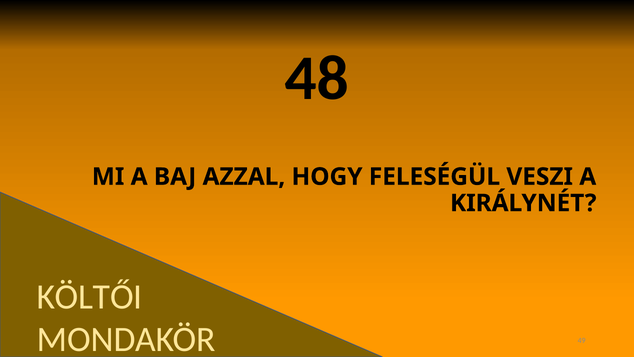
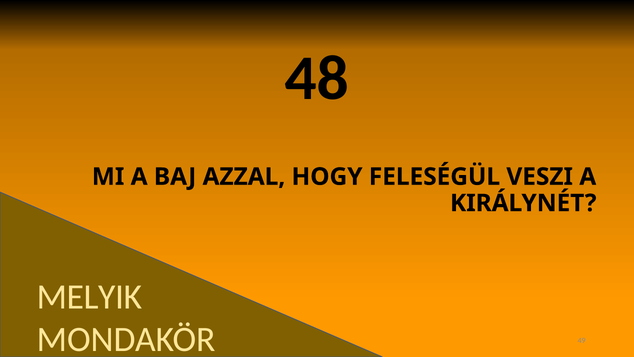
KÖLTŐI: KÖLTŐI -> MELYIK (90, 296)
